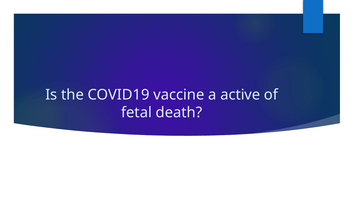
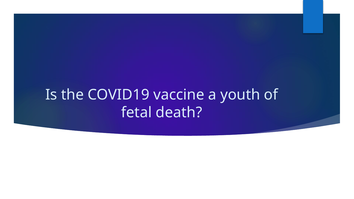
active: active -> youth (240, 95)
